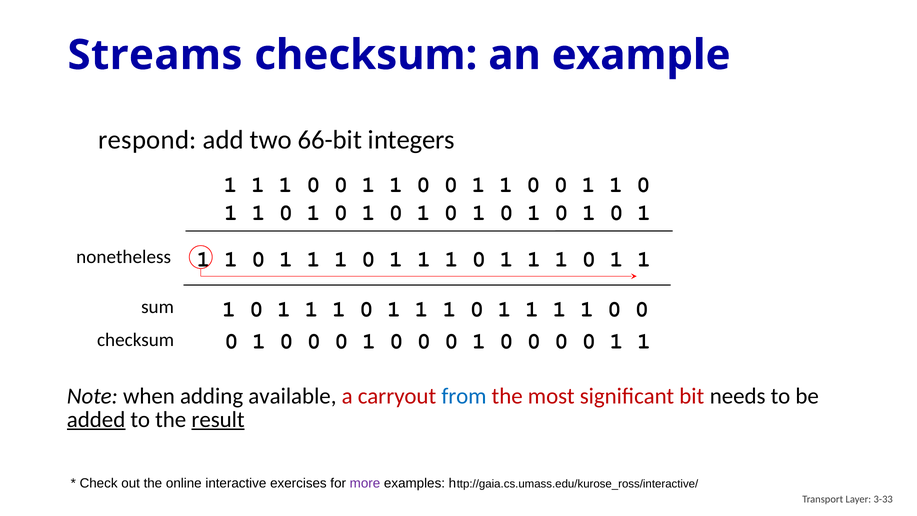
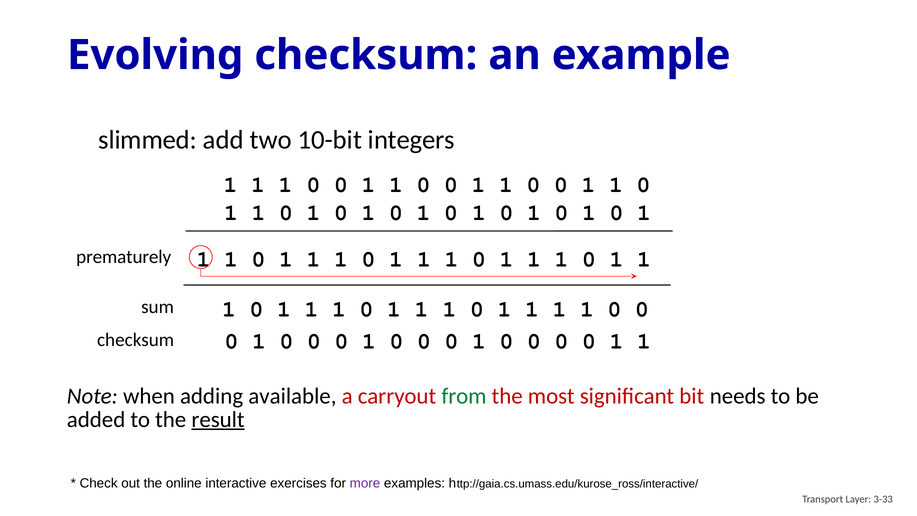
Streams: Streams -> Evolving (155, 55)
respond: respond -> slimmed (148, 140)
66-bit: 66-bit -> 10-bit (330, 140)
nonetheless: nonetheless -> prematurely (124, 257)
from colour: blue -> green (464, 396)
added underline: present -> none (96, 419)
